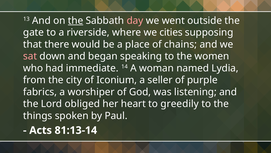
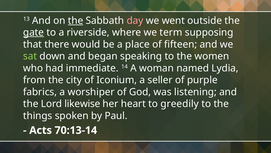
gate underline: none -> present (34, 32)
cities: cities -> term (171, 32)
chains: chains -> fifteen (181, 44)
sat colour: pink -> light green (30, 56)
obliged: obliged -> likewise (82, 104)
81:13-14: 81:13-14 -> 70:13-14 (76, 130)
